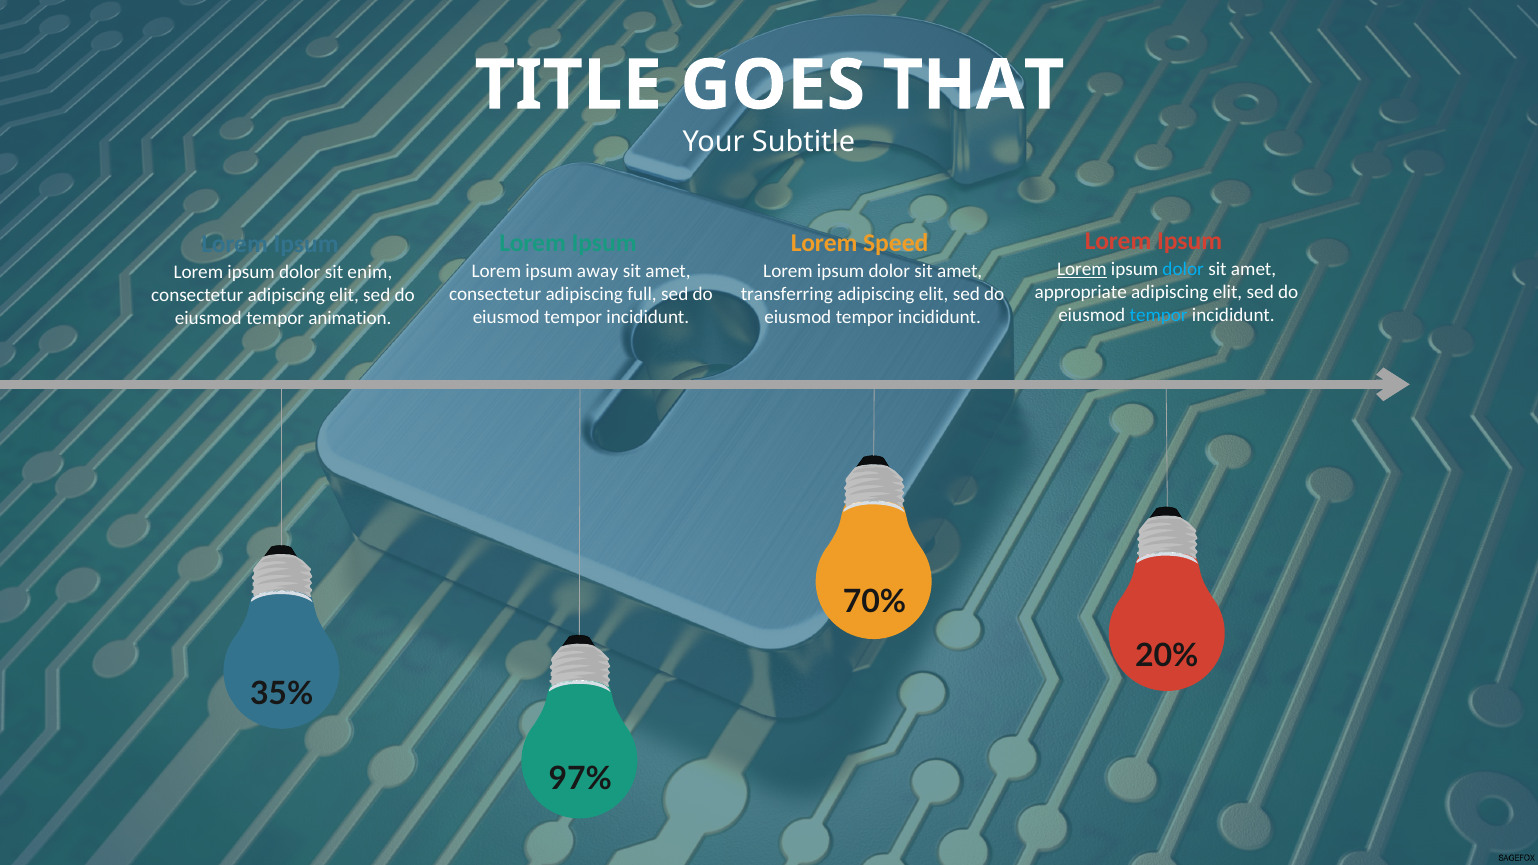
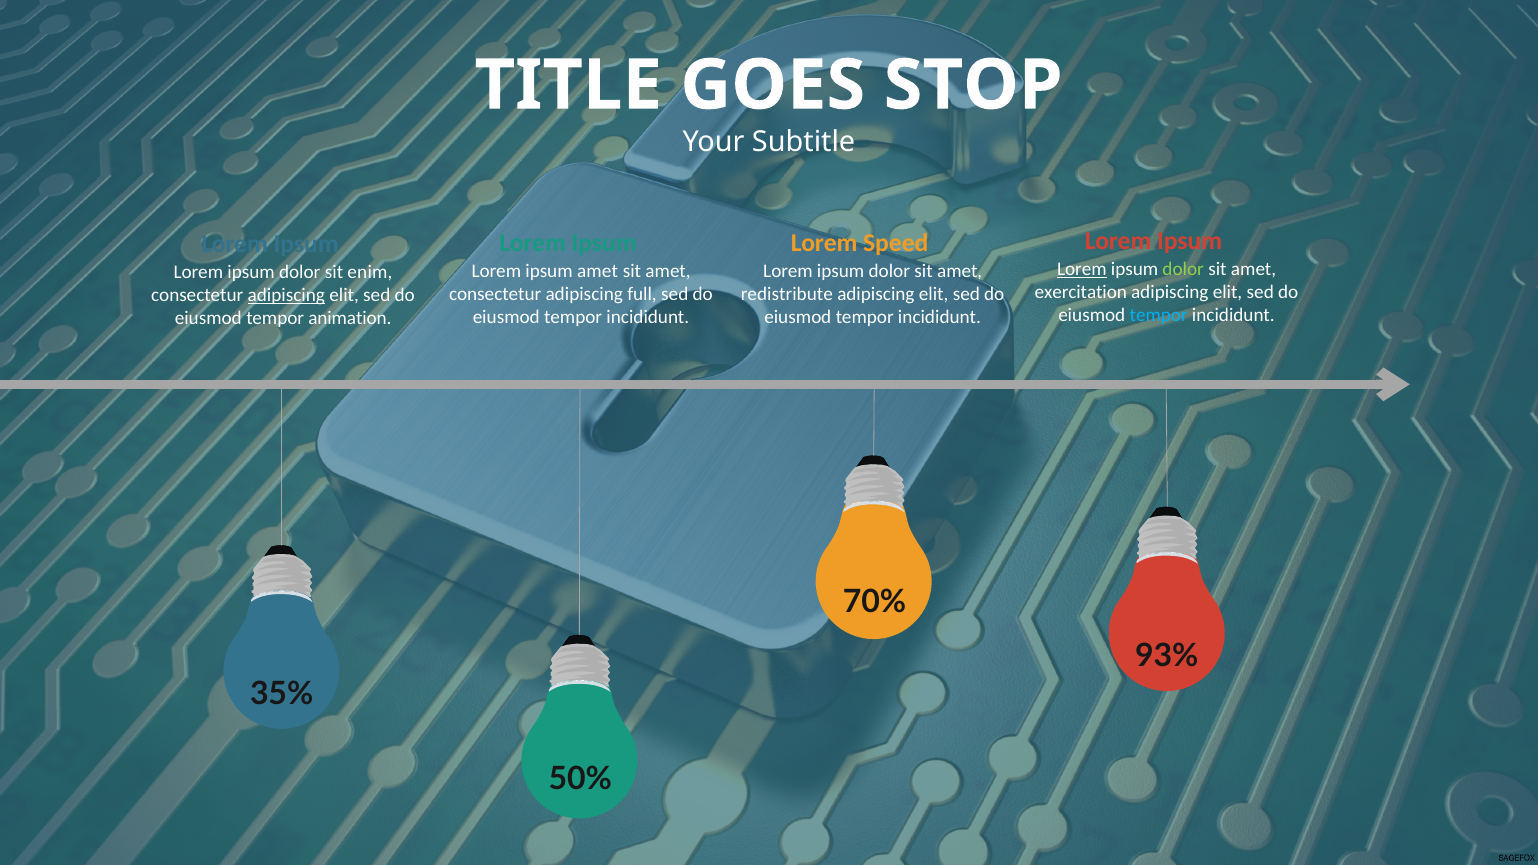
THAT: THAT -> STOP (973, 85)
dolor colour: light blue -> light green (1183, 269)
ipsum away: away -> amet (598, 271)
appropriate: appropriate -> exercitation (1081, 292)
transferring: transferring -> redistribute (787, 294)
adipiscing underline: none -> present (286, 295)
20%: 20% -> 93% (1167, 656)
97%: 97% -> 50% (580, 780)
